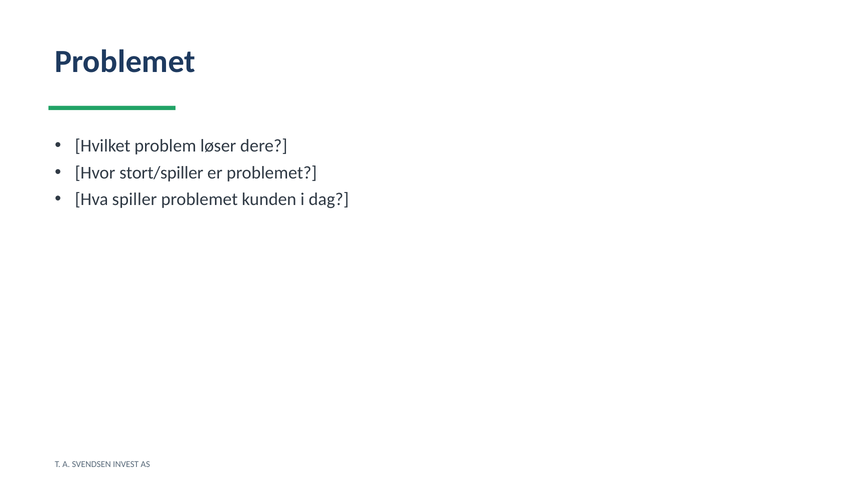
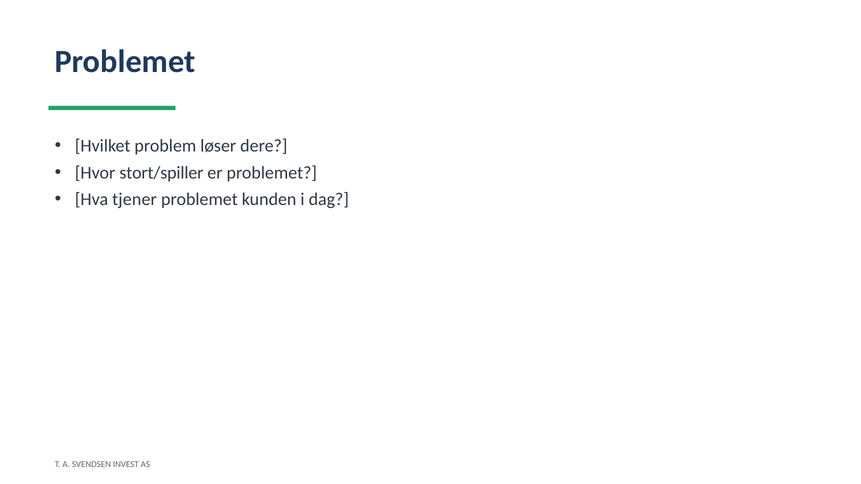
spiller: spiller -> tjener (135, 200)
